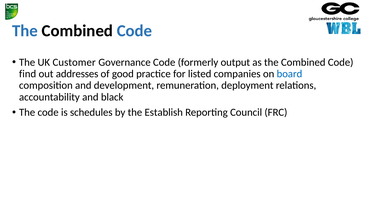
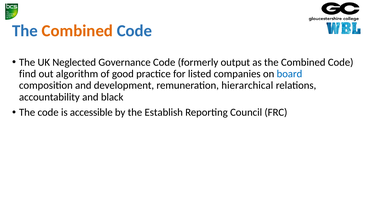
Combined colour: black -> orange (77, 31)
Customer: Customer -> Neglected (74, 62)
addresses: addresses -> algorithm (77, 74)
deployment: deployment -> hierarchical (247, 85)
schedules: schedules -> accessible (91, 112)
